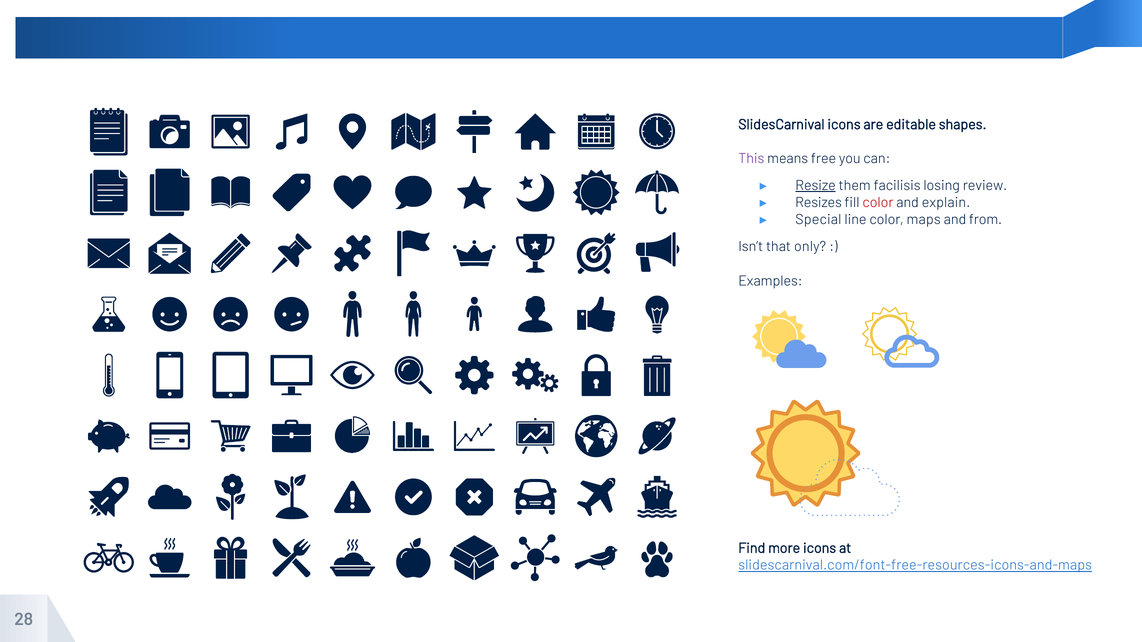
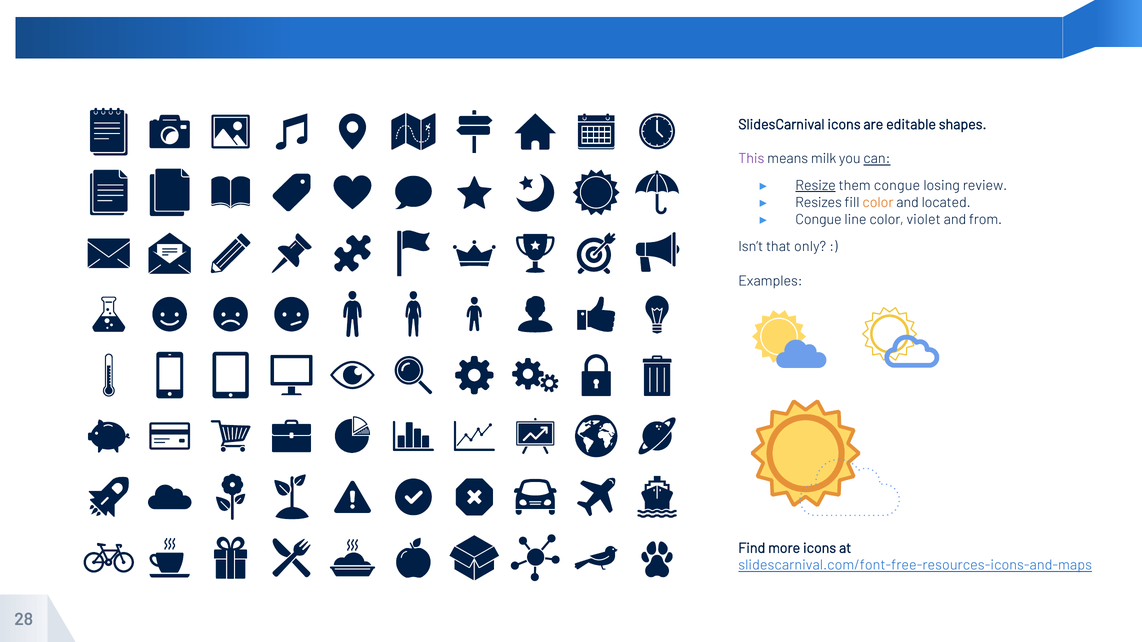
free: free -> milk (824, 159)
can underline: none -> present (877, 159)
them facilisis: facilisis -> congue (897, 186)
color colour: red -> orange (878, 203)
explain: explain -> located (946, 203)
Special: Special -> Congue (819, 220)
maps: maps -> violet (924, 220)
